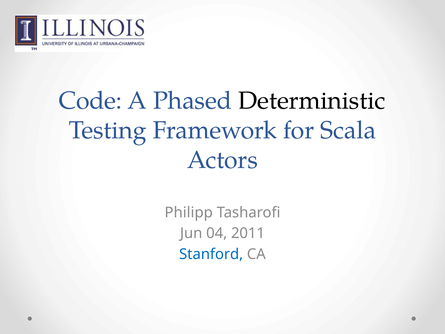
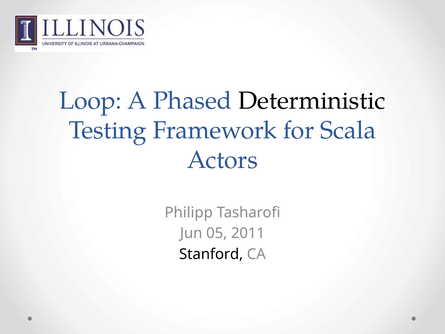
Code: Code -> Loop (90, 101)
04: 04 -> 05 (217, 233)
Stanford colour: blue -> black (211, 254)
